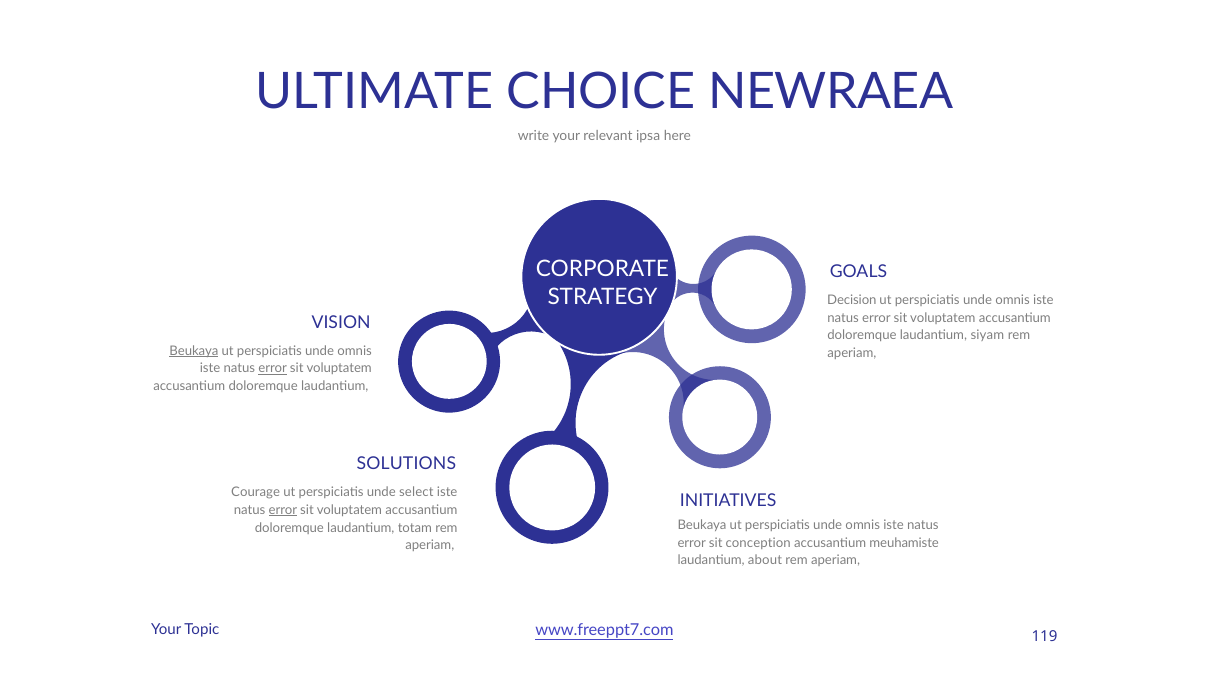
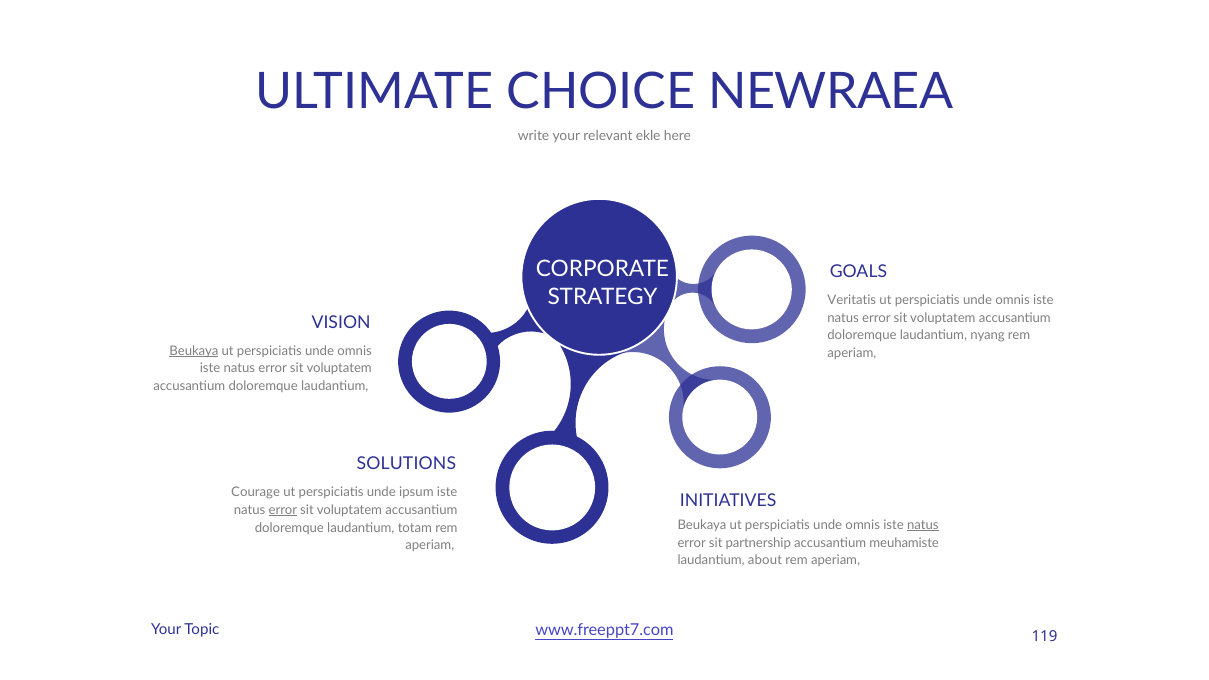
ipsa: ipsa -> ekle (648, 136)
Decision: Decision -> Veritatis (852, 300)
siyam: siyam -> nyang (988, 335)
error underline: present -> none (273, 368)
select: select -> ipsum (416, 493)
natus underline: none -> present (923, 525)
conception: conception -> partnership (758, 543)
